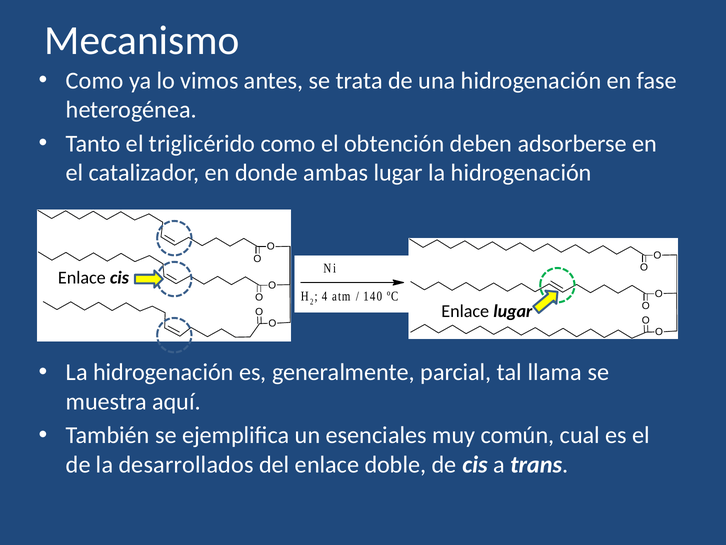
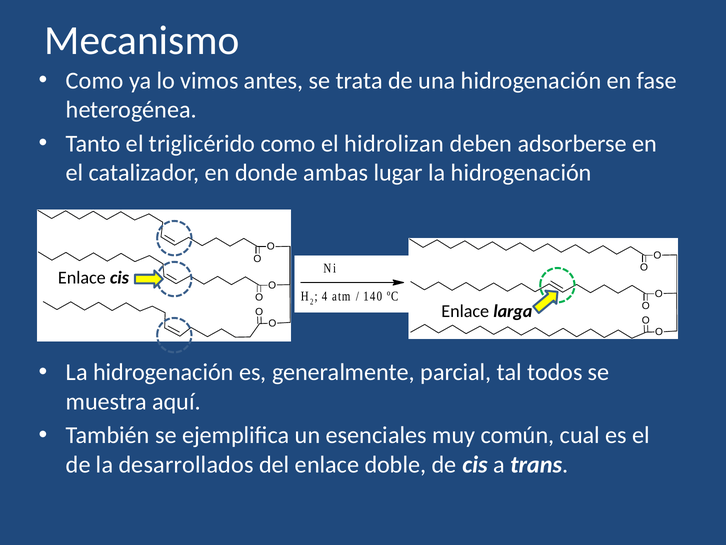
obtención: obtención -> hidrolizan (394, 143)
Enlace lugar: lugar -> larga (513, 311)
llama: llama -> todos (555, 372)
